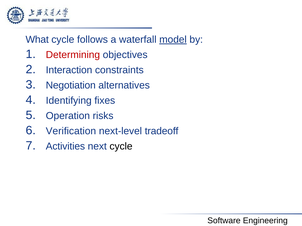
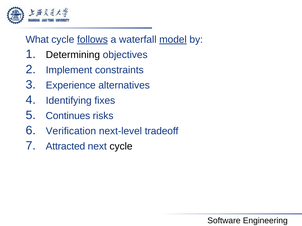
follows underline: none -> present (92, 40)
Determining colour: red -> black (73, 55)
Interaction: Interaction -> Implement (69, 70)
Negotiation: Negotiation -> Experience (71, 86)
Operation: Operation -> Continues (68, 116)
Activities: Activities -> Attracted (65, 147)
